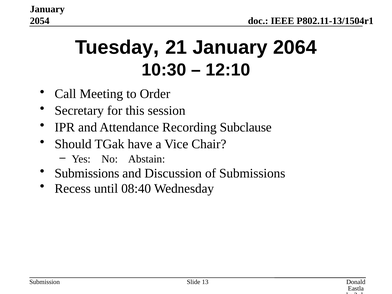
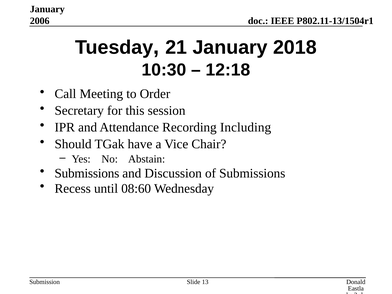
2054: 2054 -> 2006 (40, 21)
2064: 2064 -> 2018 (295, 47)
12:10: 12:10 -> 12:18 (228, 70)
Subclause: Subclause -> Including (246, 127)
08:40: 08:40 -> 08:60 (136, 189)
